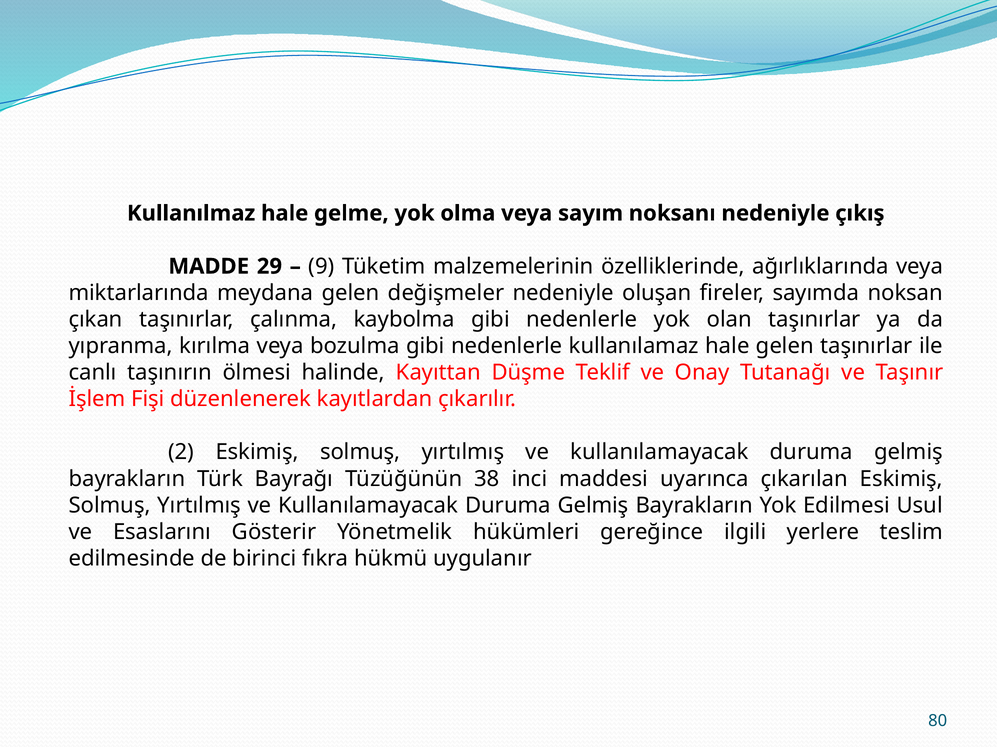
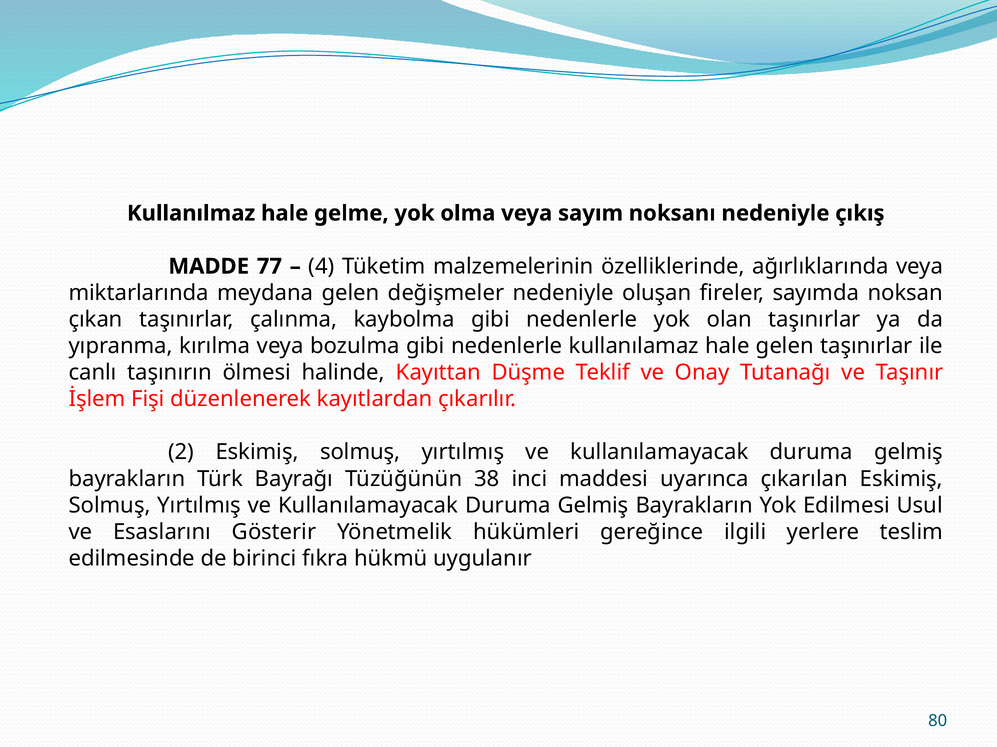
29: 29 -> 77 (269, 267)
9: 9 -> 4 (321, 267)
